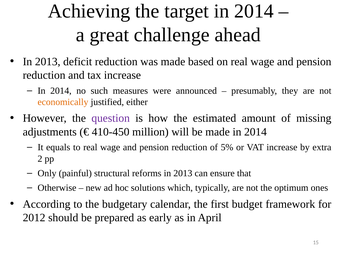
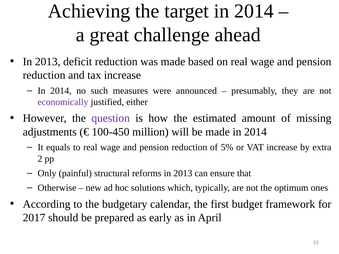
economically colour: orange -> purple (63, 102)
410-450: 410-450 -> 100-450 (111, 132)
2012: 2012 -> 2017 (34, 218)
